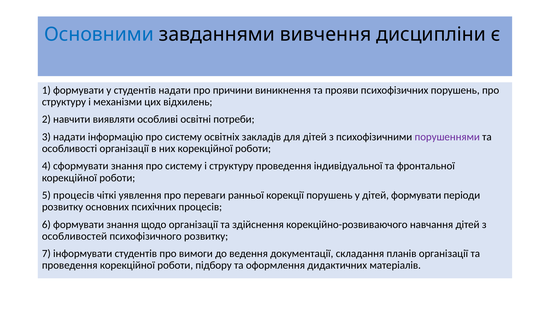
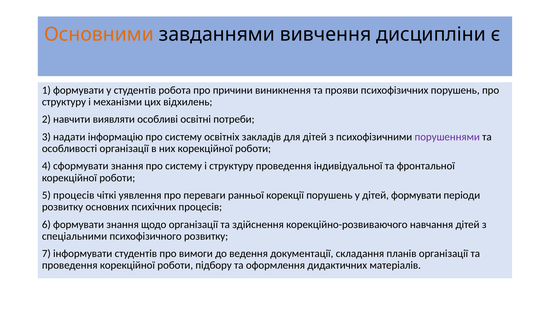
Основними colour: blue -> orange (99, 35)
студентів надати: надати -> робота (175, 90)
особливостей: особливостей -> спеціальними (74, 236)
